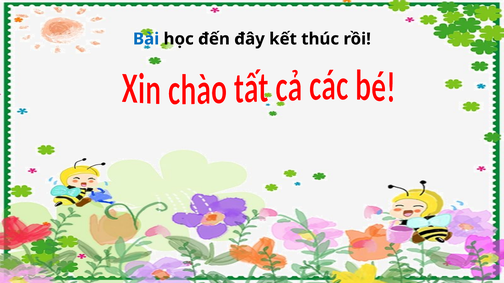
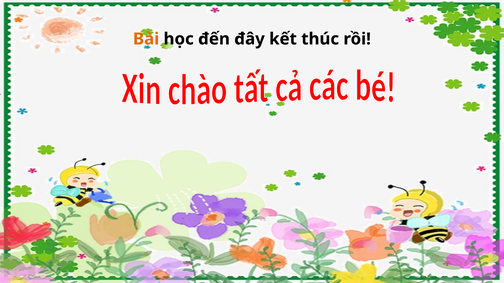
Bài colour: blue -> orange (146, 39)
